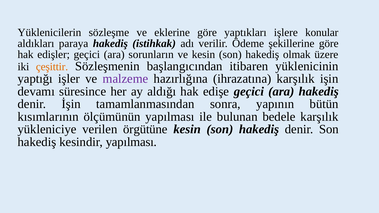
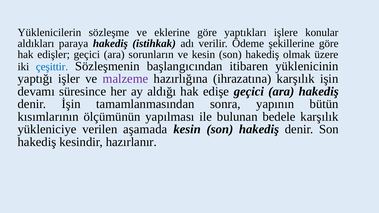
çeşittir colour: orange -> blue (52, 67)
örgütüne: örgütüne -> aşamada (145, 129)
kesindir yapılması: yapılması -> hazırlanır (131, 142)
